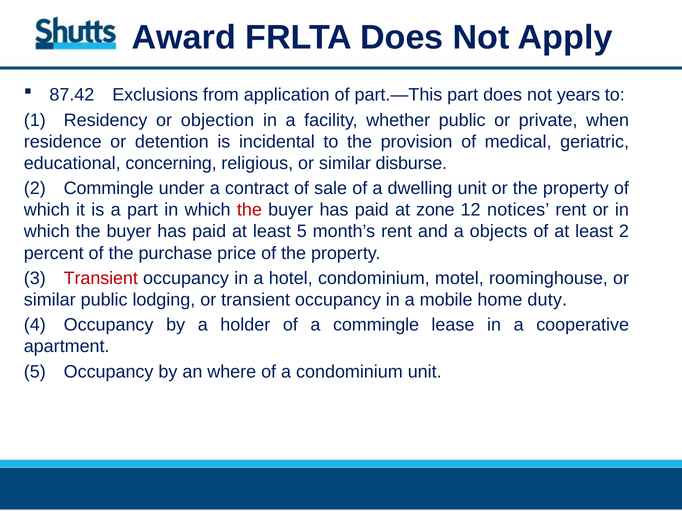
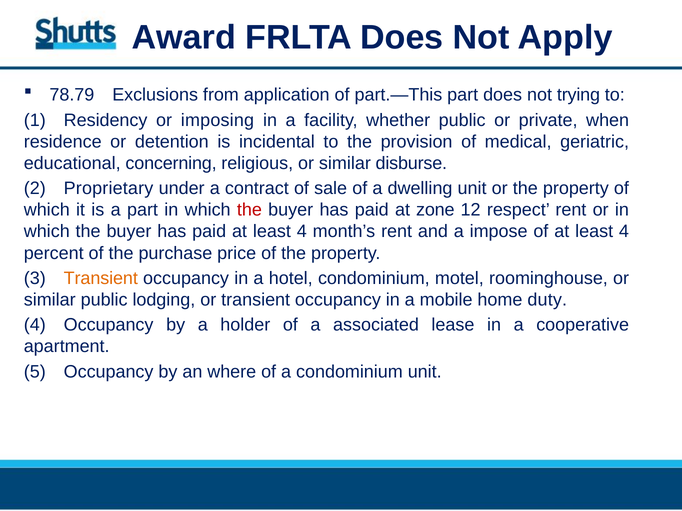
87.42: 87.42 -> 78.79 (72, 95)
years: years -> trying (579, 95)
objection: objection -> imposing (217, 120)
2 Commingle: Commingle -> Proprietary (109, 189)
notices: notices -> respect (518, 210)
paid at least 5: 5 -> 4 (302, 232)
objects: objects -> impose (499, 232)
of at least 2: 2 -> 4 (624, 232)
Transient colour: red -> orange (101, 279)
a commingle: commingle -> associated (376, 325)
